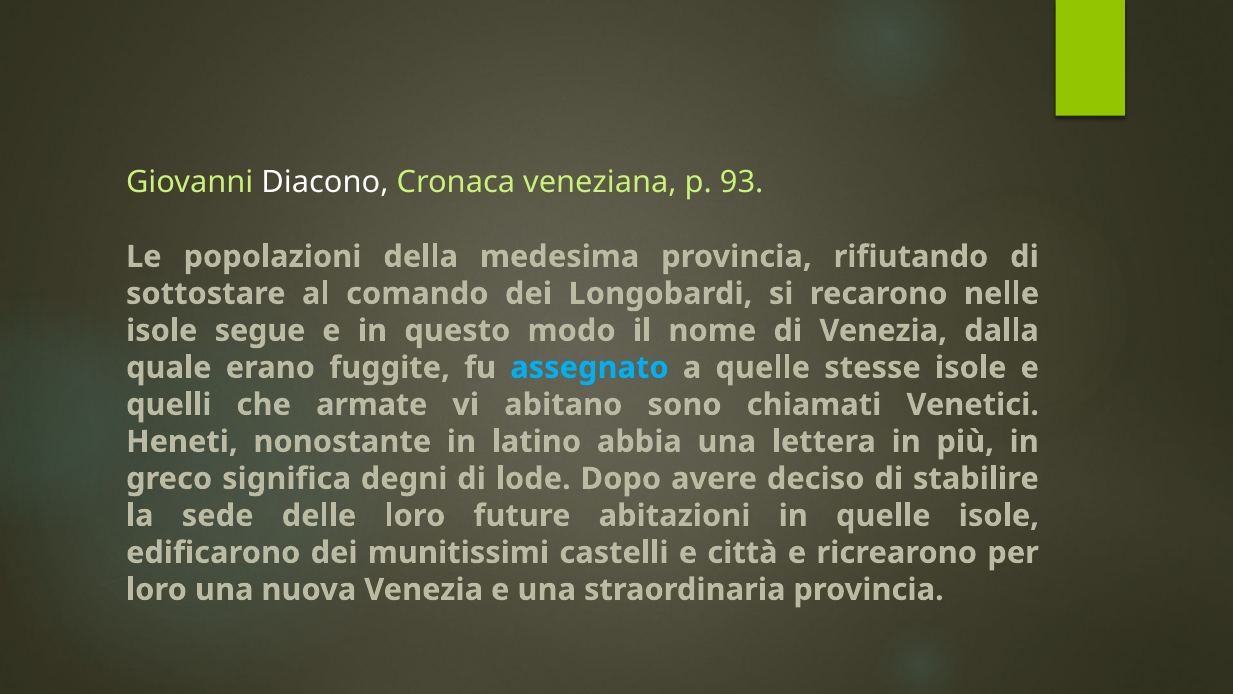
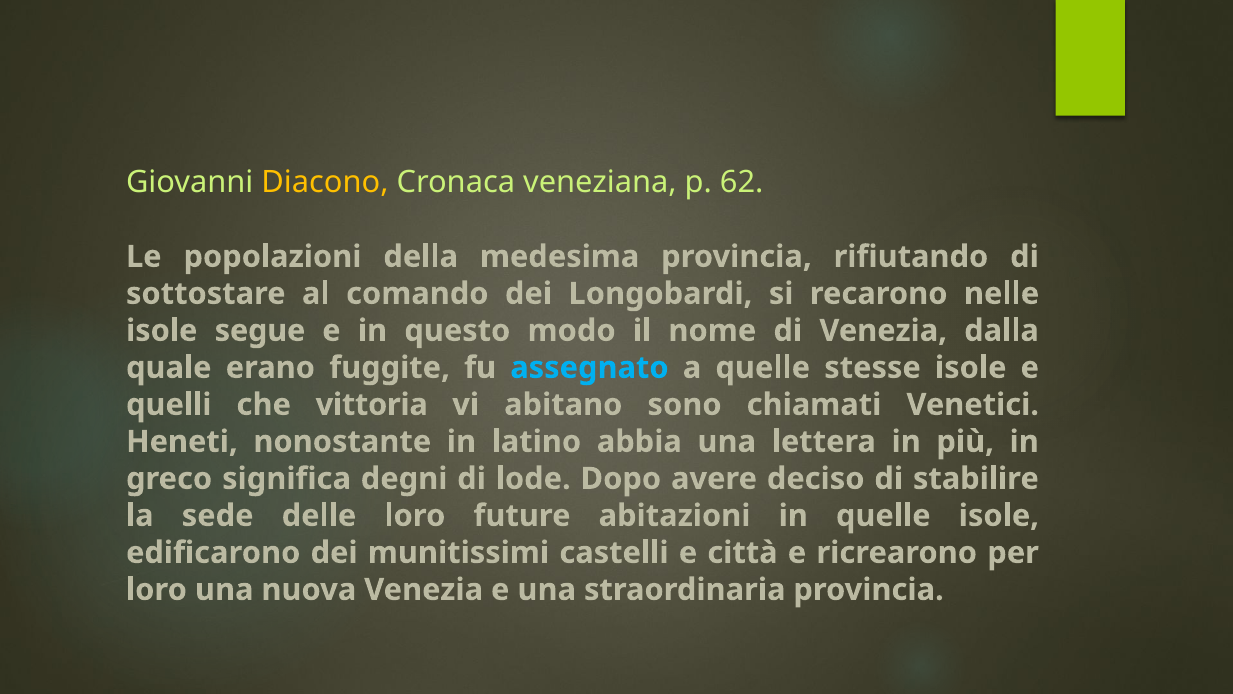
Diacono colour: white -> yellow (325, 182)
93: 93 -> 62 (742, 182)
armate: armate -> vittoria (372, 404)
